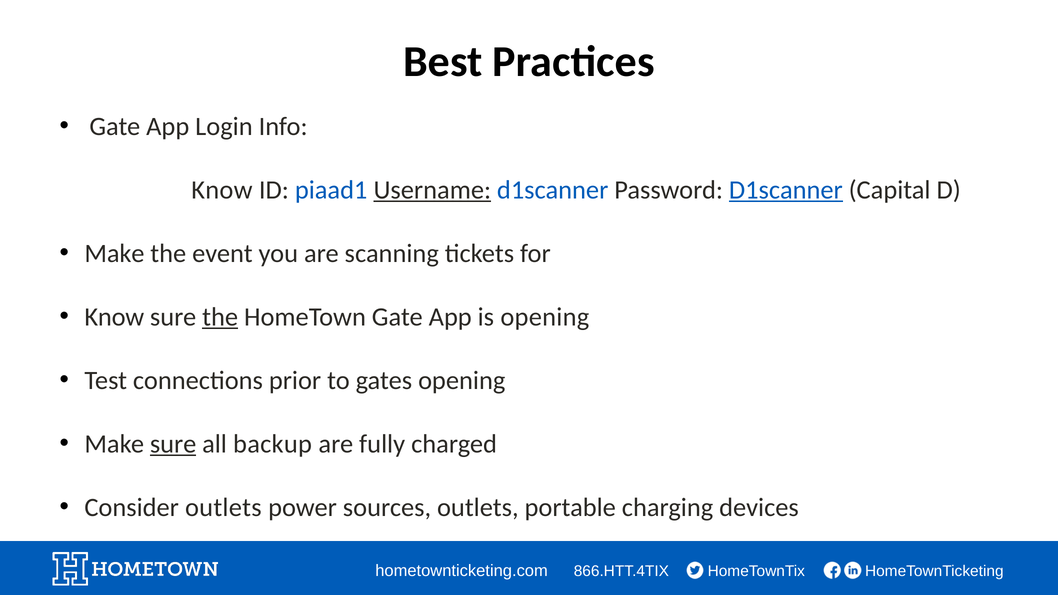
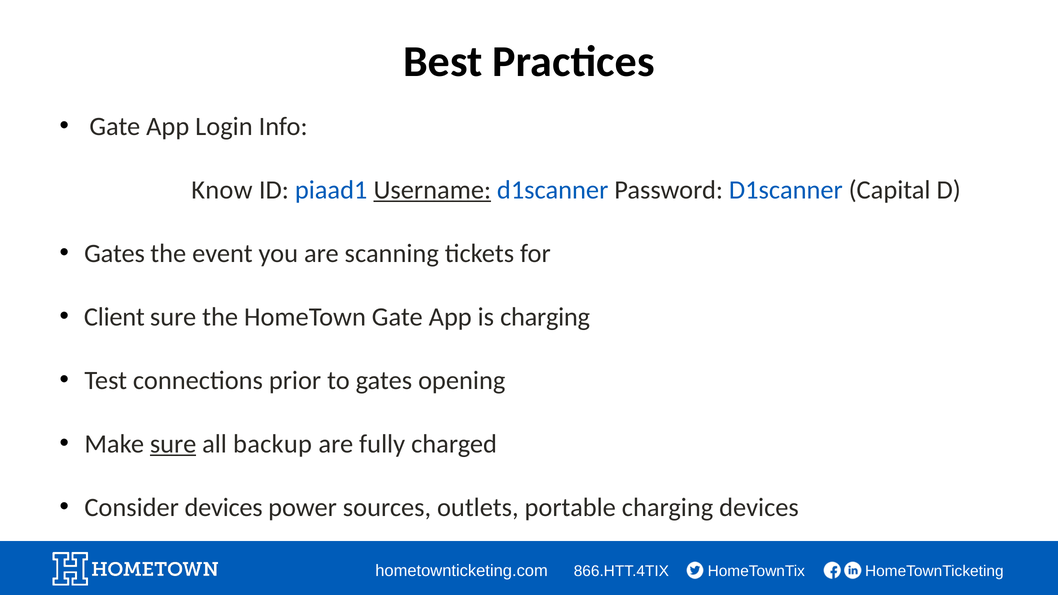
D1scanner underline: present -> none (786, 190)
Make: Make -> Gates (115, 254)
Know: Know -> Client (114, 317)
the underline: present -> none (220, 317)
is opening: opening -> charging (545, 317)
Consider outlets: outlets -> devices (224, 507)
